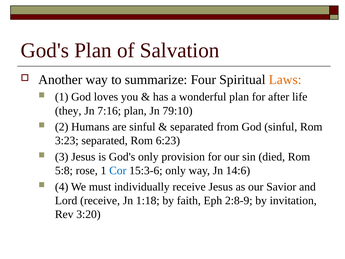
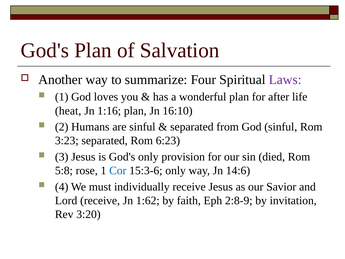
Laws colour: orange -> purple (285, 80)
they: they -> heat (68, 111)
7:16: 7:16 -> 1:16 (109, 111)
79:10: 79:10 -> 16:10 (178, 111)
1:18: 1:18 -> 1:62 (148, 200)
